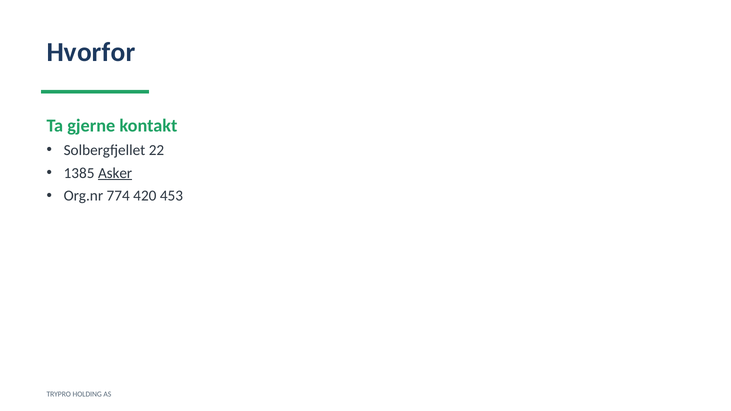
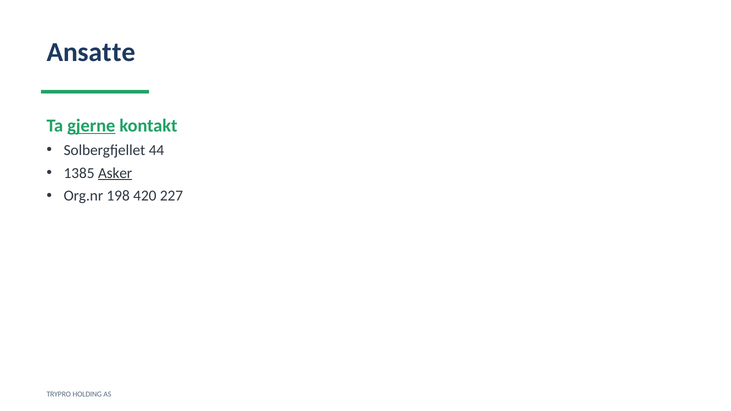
Hvorfor: Hvorfor -> Ansatte (91, 52)
gjerne underline: none -> present (91, 126)
22: 22 -> 44 (156, 150)
774: 774 -> 198 (118, 196)
453: 453 -> 227 (171, 196)
